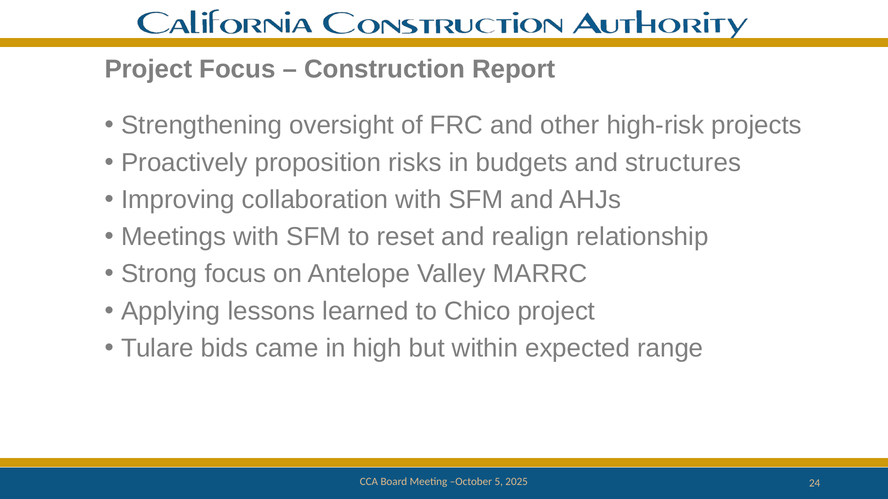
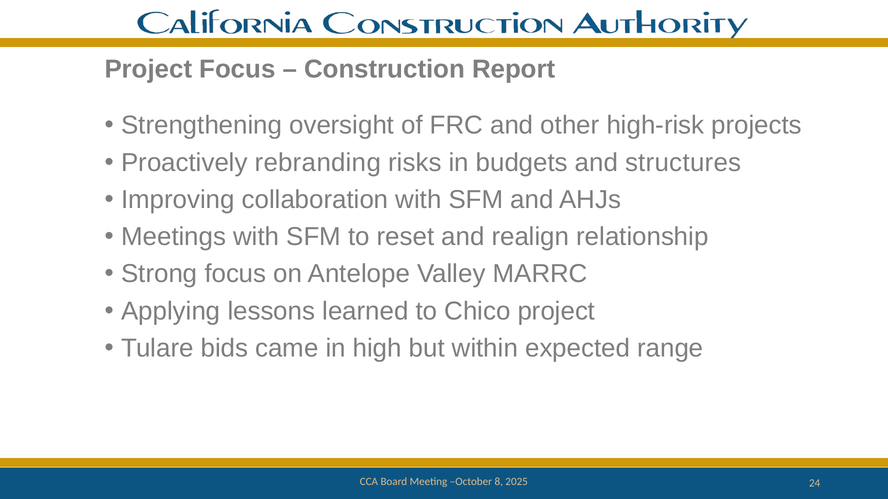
proposition: proposition -> rebranding (318, 163)
5: 5 -> 8 (499, 482)
